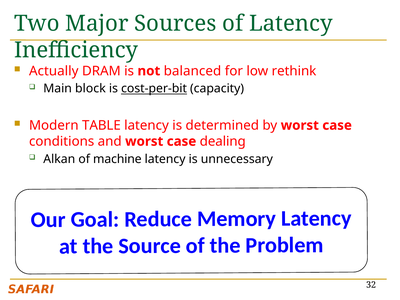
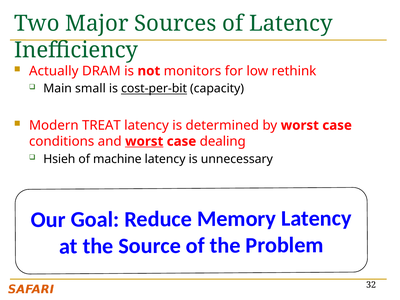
balanced: balanced -> monitors (192, 71)
block: block -> small (90, 89)
TABLE: TABLE -> TREAT (101, 125)
worst underline: none -> present (144, 141)
Alkan: Alkan -> Hsieh (59, 159)
